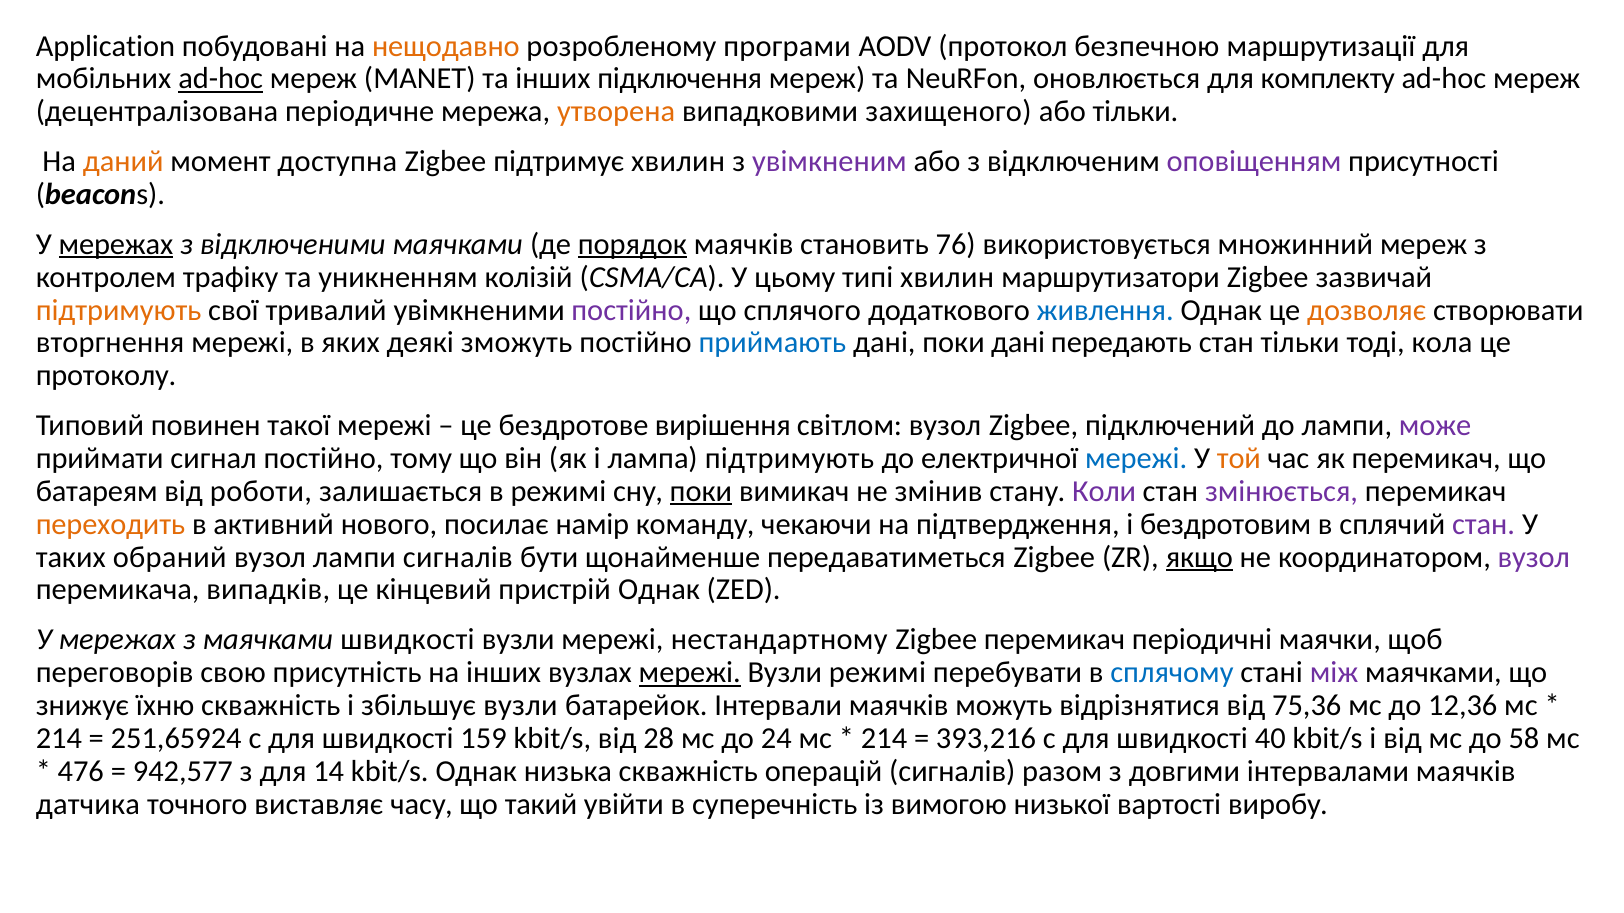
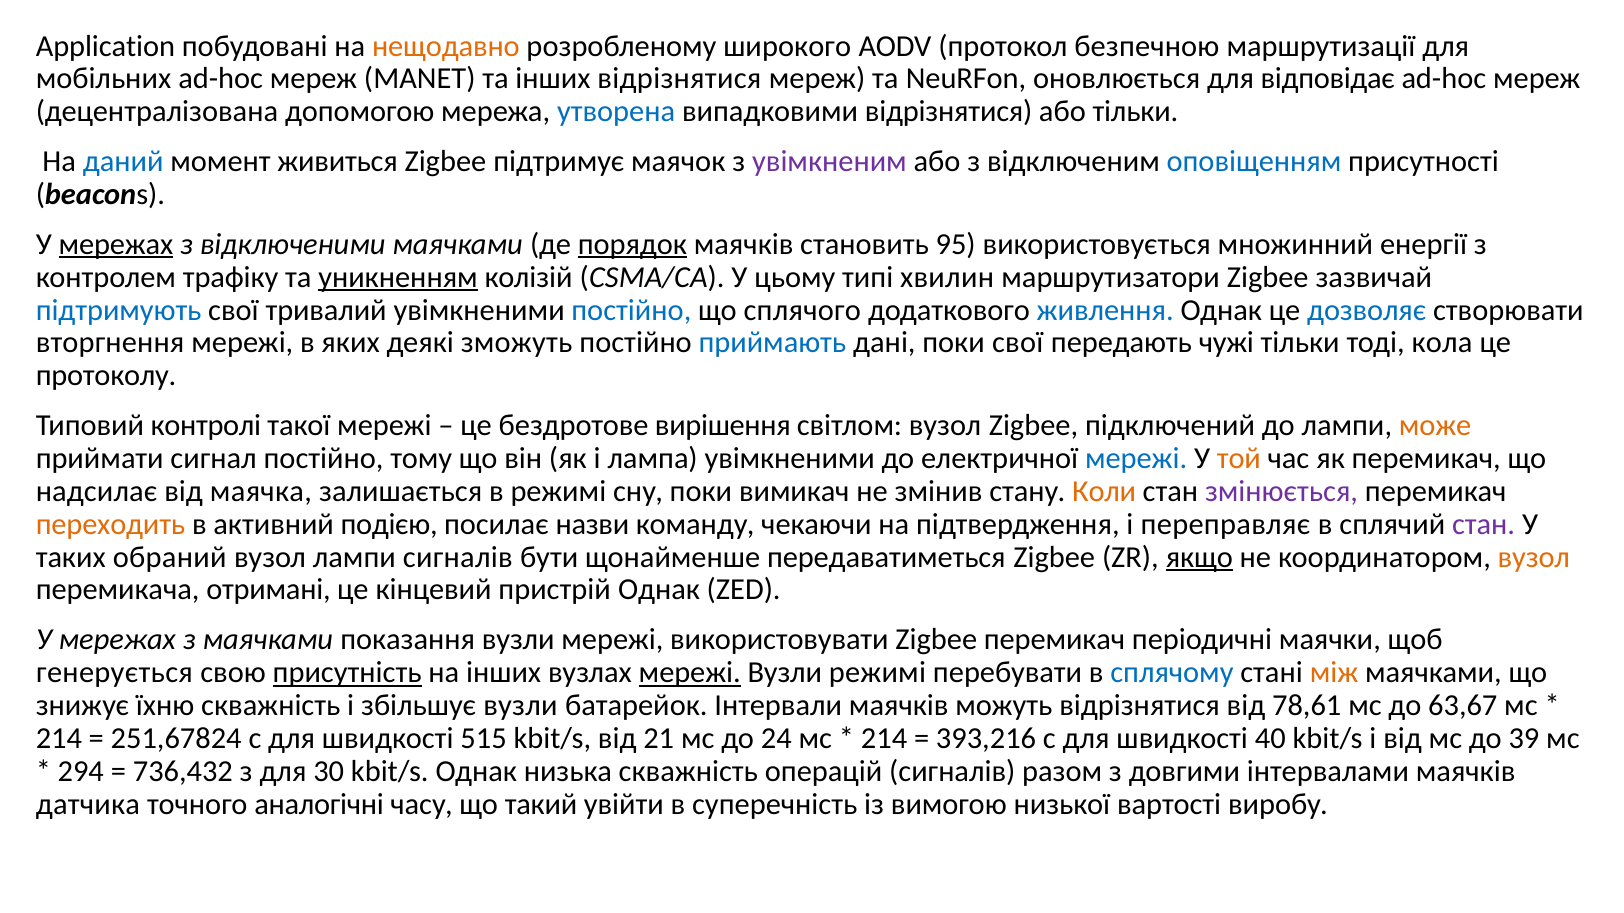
програми: програми -> широкого (787, 46)
ad-hoc underline: present -> none (221, 79)
інших підключення: підключення -> відрізнятися (679, 79)
комплекту: комплекту -> відповідає (1328, 79)
періодичне: періодичне -> допомогою (360, 112)
утворена colour: orange -> blue (616, 112)
випадковими захищеного: захищеного -> відрізнятися (949, 112)
даний colour: orange -> blue (123, 162)
доступна: доступна -> живиться (338, 162)
підтримує хвилин: хвилин -> маячок (678, 162)
оповіщенням colour: purple -> blue (1254, 162)
76: 76 -> 95 (956, 244)
множинний мереж: мереж -> енергії (1424, 244)
уникненням underline: none -> present (398, 277)
підтримують colour: orange -> blue (119, 310)
постійно colour: purple -> blue (631, 310)
дозволяє colour: orange -> blue (1367, 310)
поки дані: дані -> свої (1018, 343)
передають стан: стан -> чужі (1226, 343)
повинен: повинен -> контролі (206, 426)
може colour: purple -> orange (1435, 426)
лампа підтримують: підтримують -> увімкненими (790, 459)
батареям: батареям -> надсилає (97, 492)
роботи: роботи -> маячка (261, 492)
поки underline: present -> none (701, 492)
Коли colour: purple -> orange (1104, 492)
нового: нового -> подією (389, 524)
намір: намір -> назви (592, 524)
бездротовим: бездротовим -> переправляє (1225, 524)
вузол colour: purple -> orange (1534, 557)
випадків: випадків -> отримані (268, 590)
маячками швидкості: швидкості -> показання (408, 640)
нестандартному: нестандартному -> використовувати (779, 640)
переговорів: переговорів -> генерується (115, 673)
присутність underline: none -> present (347, 673)
між colour: purple -> orange (1334, 673)
75,36: 75,36 -> 78,61 (1307, 706)
12,36: 12,36 -> 63,67 (1463, 706)
251,65924: 251,65924 -> 251,67824 (176, 739)
159: 159 -> 515 (484, 739)
28: 28 -> 21 (659, 739)
58: 58 -> 39 (1524, 739)
476: 476 -> 294 (81, 772)
942,577: 942,577 -> 736,432 (183, 772)
14: 14 -> 30 (329, 772)
виставляє: виставляє -> аналогічні (319, 805)
